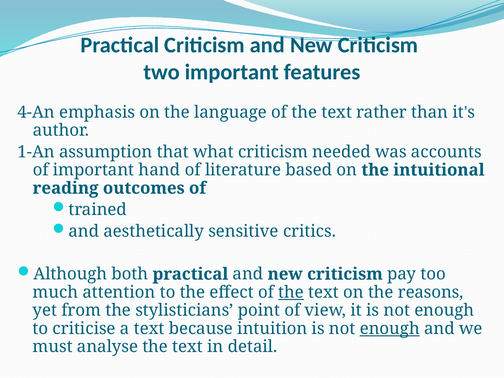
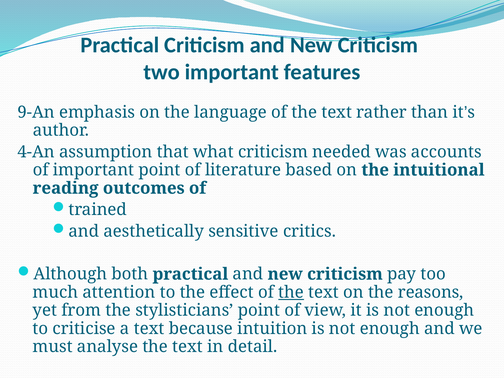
4-An: 4-An -> 9-An (36, 112)
1-An: 1-An -> 4-An (36, 152)
important hand: hand -> point (160, 170)
enough underline: present -> none (390, 329)
